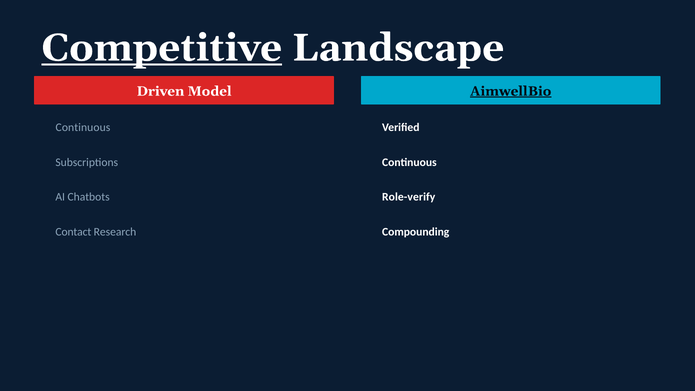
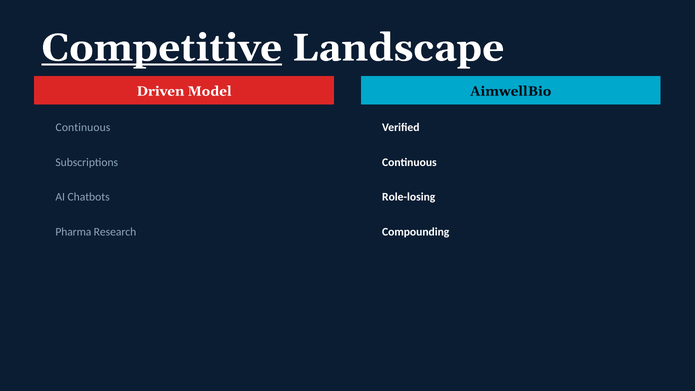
AimwellBio underline: present -> none (511, 91)
Role-verify: Role-verify -> Role-losing (409, 197)
Contact: Contact -> Pharma (73, 232)
